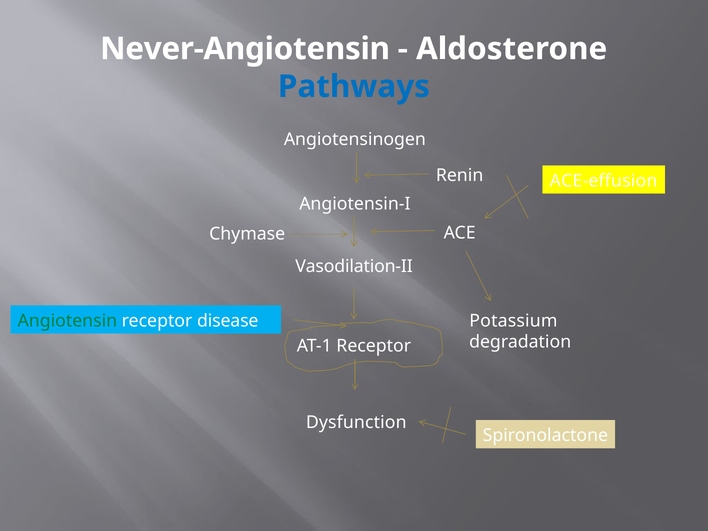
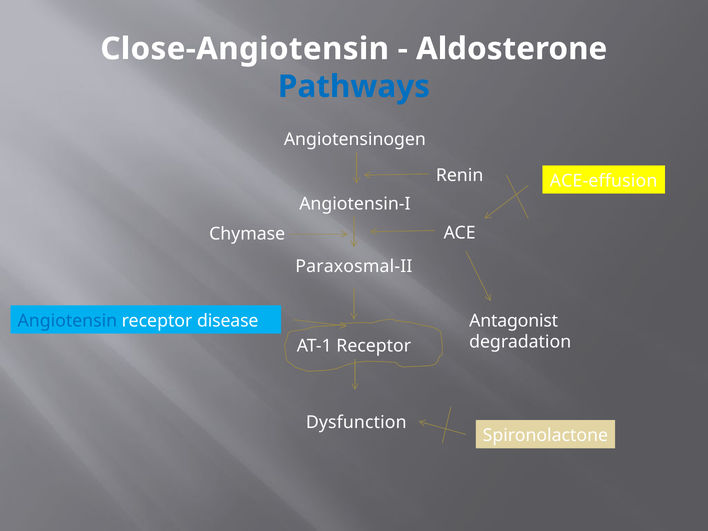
Never-Angiotensin: Never-Angiotensin -> Close-Angiotensin (245, 49)
Vasodilation-II: Vasodilation-II -> Paraxosmal-II (354, 267)
Angiotensin colour: green -> blue (67, 321)
Potassium: Potassium -> Antagonist (514, 321)
